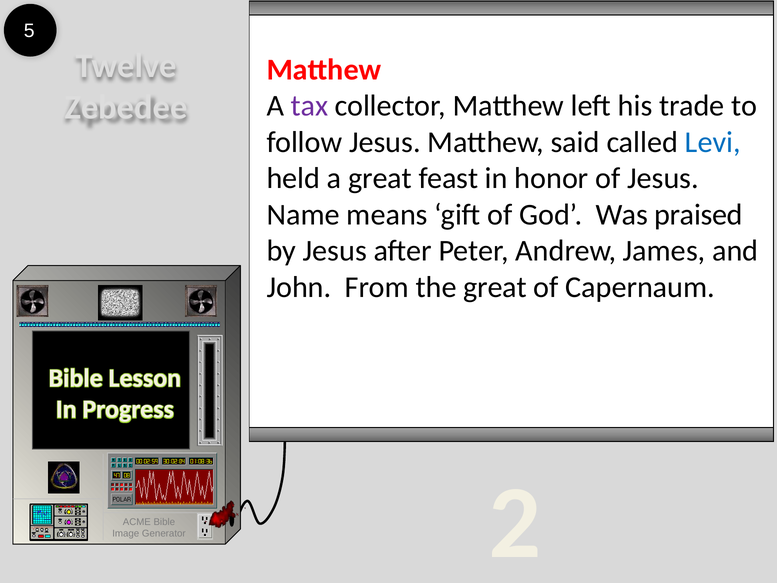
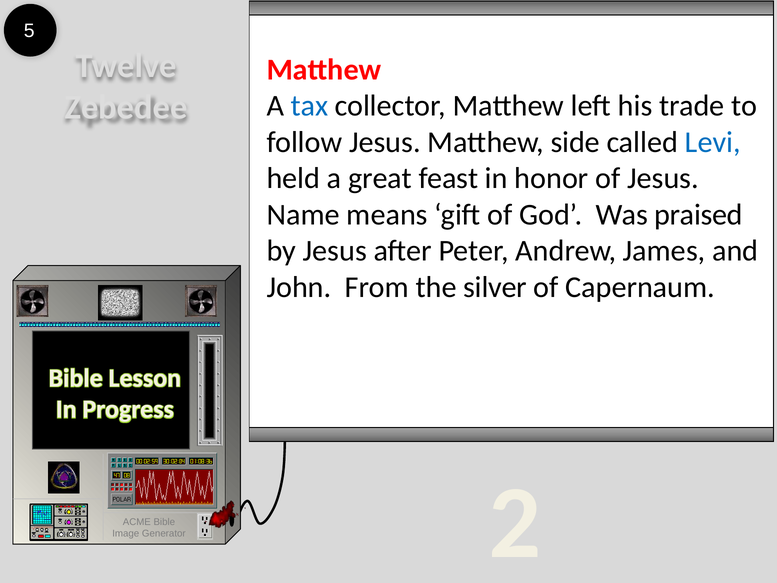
tax colour: purple -> blue (309, 106)
said: said -> side (575, 142)
the great: great -> silver (495, 287)
